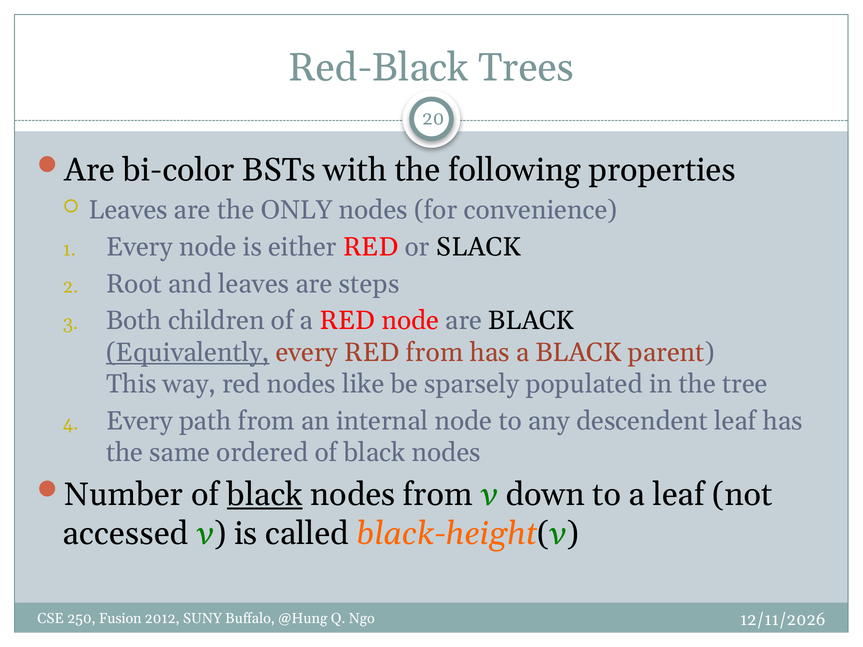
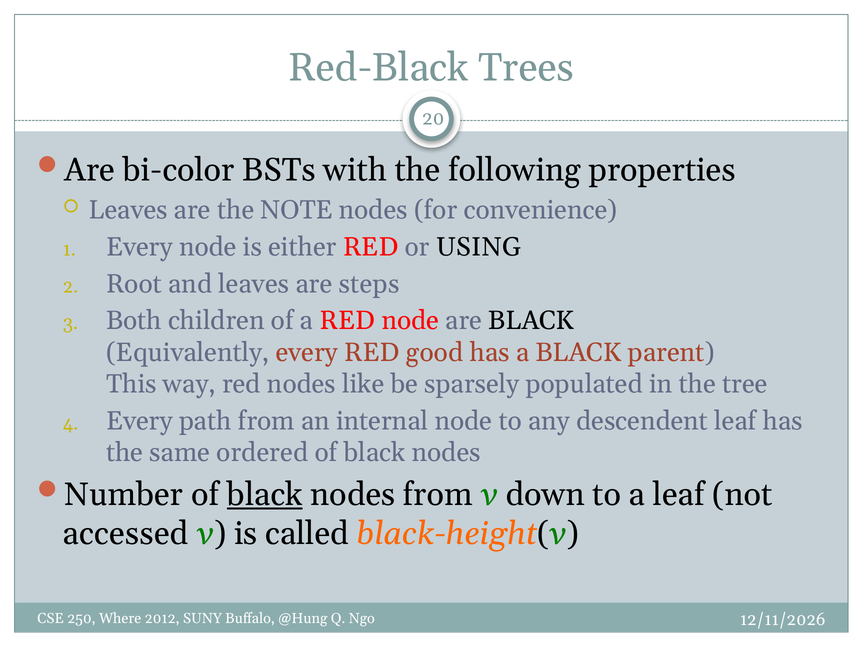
ONLY: ONLY -> NOTE (297, 210)
SLACK: SLACK -> USING (479, 247)
Equivalently underline: present -> none (188, 353)
RED from: from -> good (435, 353)
Fusion: Fusion -> Where (120, 619)
